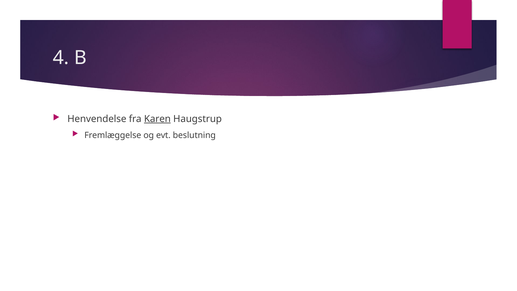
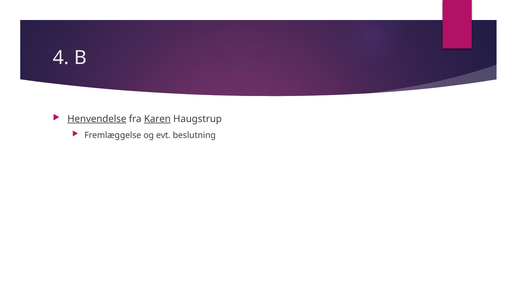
Henvendelse underline: none -> present (97, 119)
